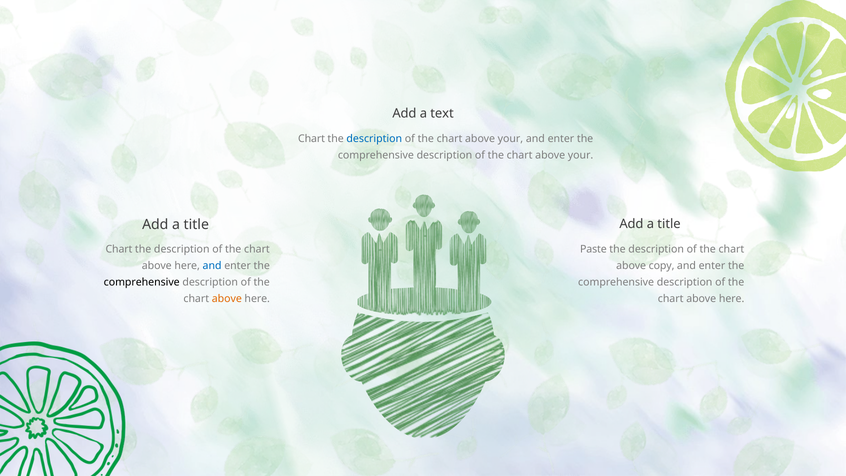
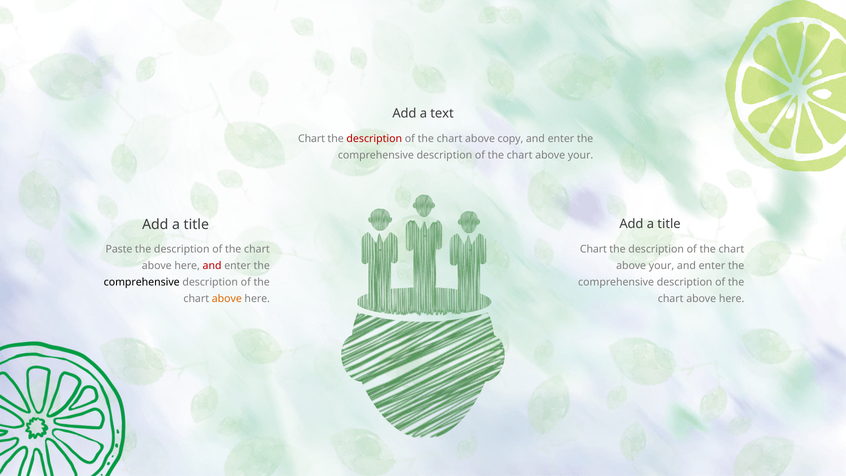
description colour: blue -> red (374, 139)
your: your -> copy (510, 139)
Chart: Chart -> Paste (119, 249)
Paste: Paste -> Chart (593, 249)
and colour: blue -> red (212, 266)
copy: copy -> your (662, 266)
